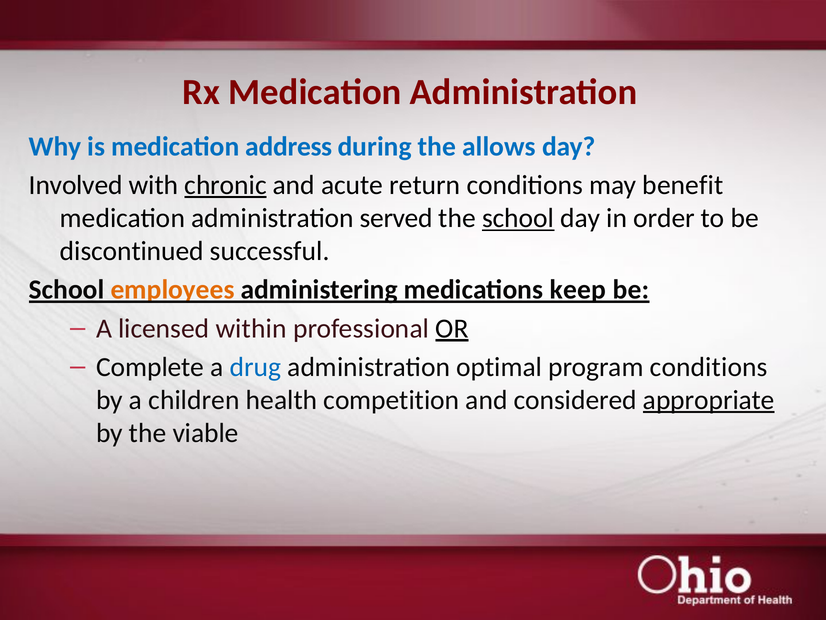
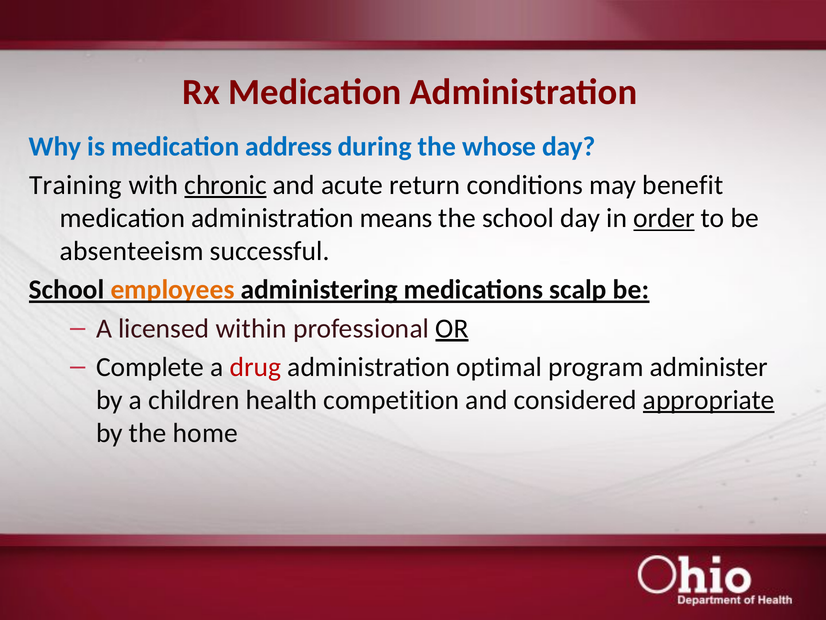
allows: allows -> whose (499, 146)
Involved: Involved -> Training (76, 185)
served: served -> means (396, 218)
school underline: present -> none (518, 218)
order underline: none -> present (664, 218)
discontinued: discontinued -> absenteeism (132, 251)
keep: keep -> scalp (578, 290)
drug colour: blue -> red (255, 367)
program conditions: conditions -> administer (709, 367)
viable: viable -> home (205, 433)
